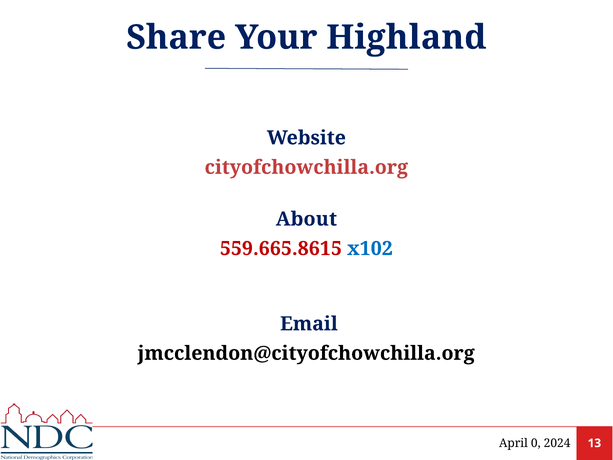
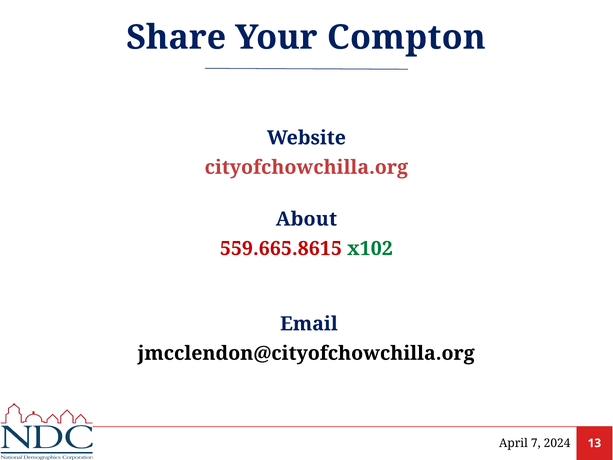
Highland: Highland -> Compton (406, 37)
x102 colour: blue -> green (370, 248)
0: 0 -> 7 (536, 443)
